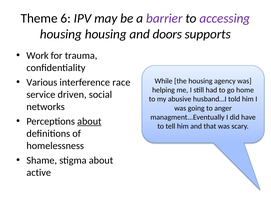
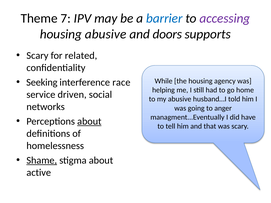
6: 6 -> 7 (66, 18)
barrier colour: purple -> blue (164, 18)
housing housing: housing -> abusive (106, 34)
Work: Work -> Scary (37, 56)
trauma: trauma -> related (81, 56)
Various: Various -> Seeking (42, 82)
Shame underline: none -> present (42, 160)
